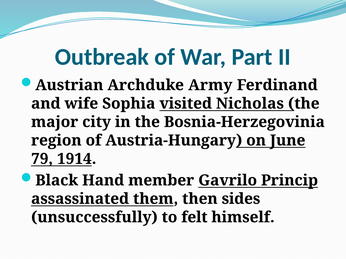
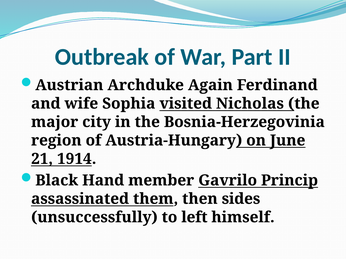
Army: Army -> Again (210, 85)
79: 79 -> 21 (42, 159)
felt: felt -> left (194, 218)
